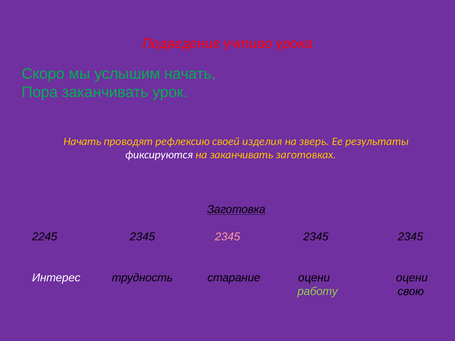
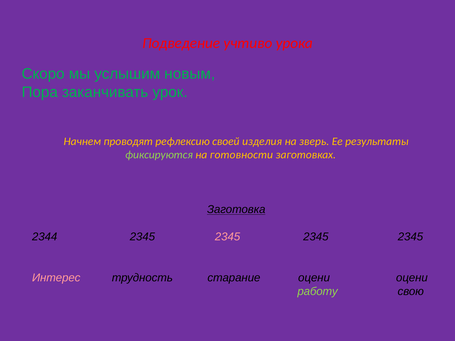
услышим начать: начать -> новым (190, 74)
Начать: Начать -> Начнем (82, 141)
фиксируются colour: white -> light green (159, 155)
на заканчивать: заканчивать -> готовности (241, 155)
2245: 2245 -> 2344 (45, 237)
Интерес colour: white -> pink (56, 278)
